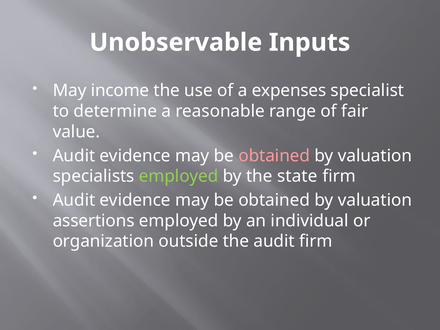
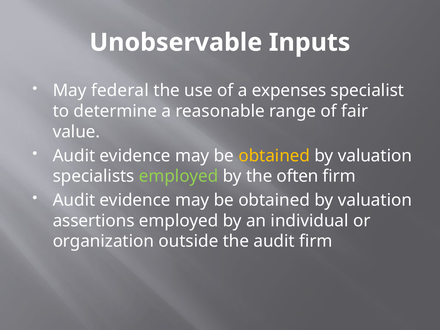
income: income -> federal (120, 91)
obtained colour: pink -> yellow (274, 156)
state: state -> often (298, 176)
